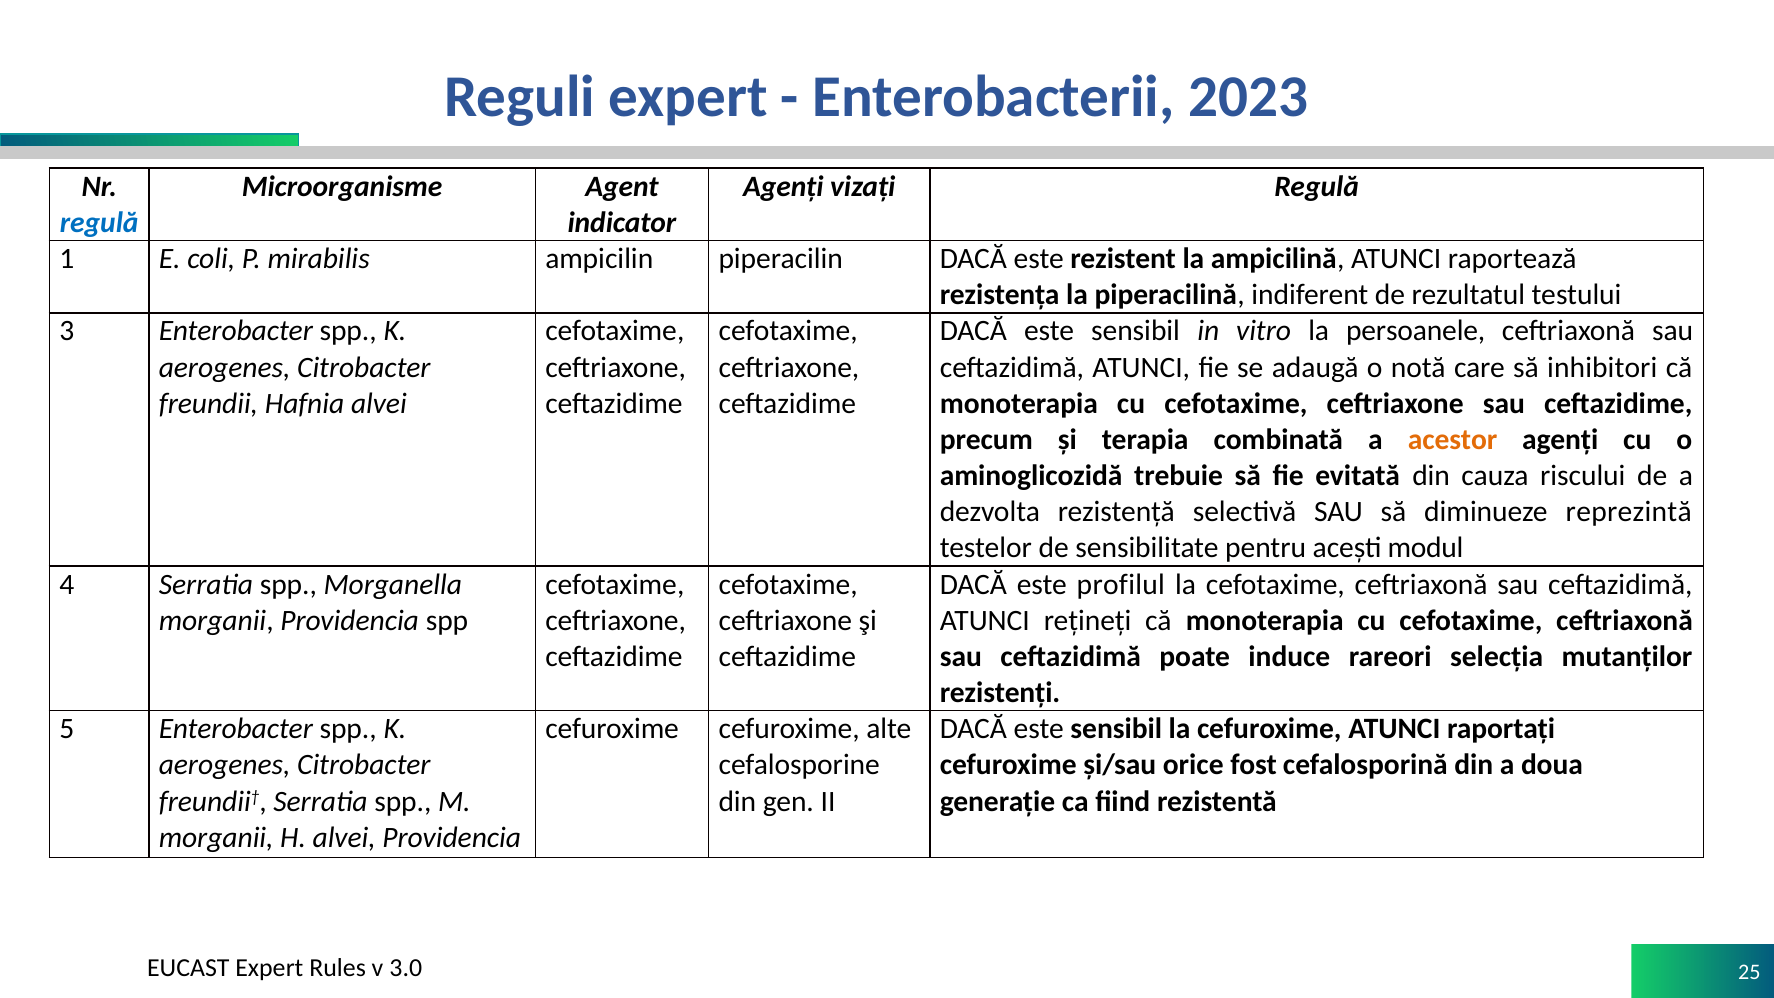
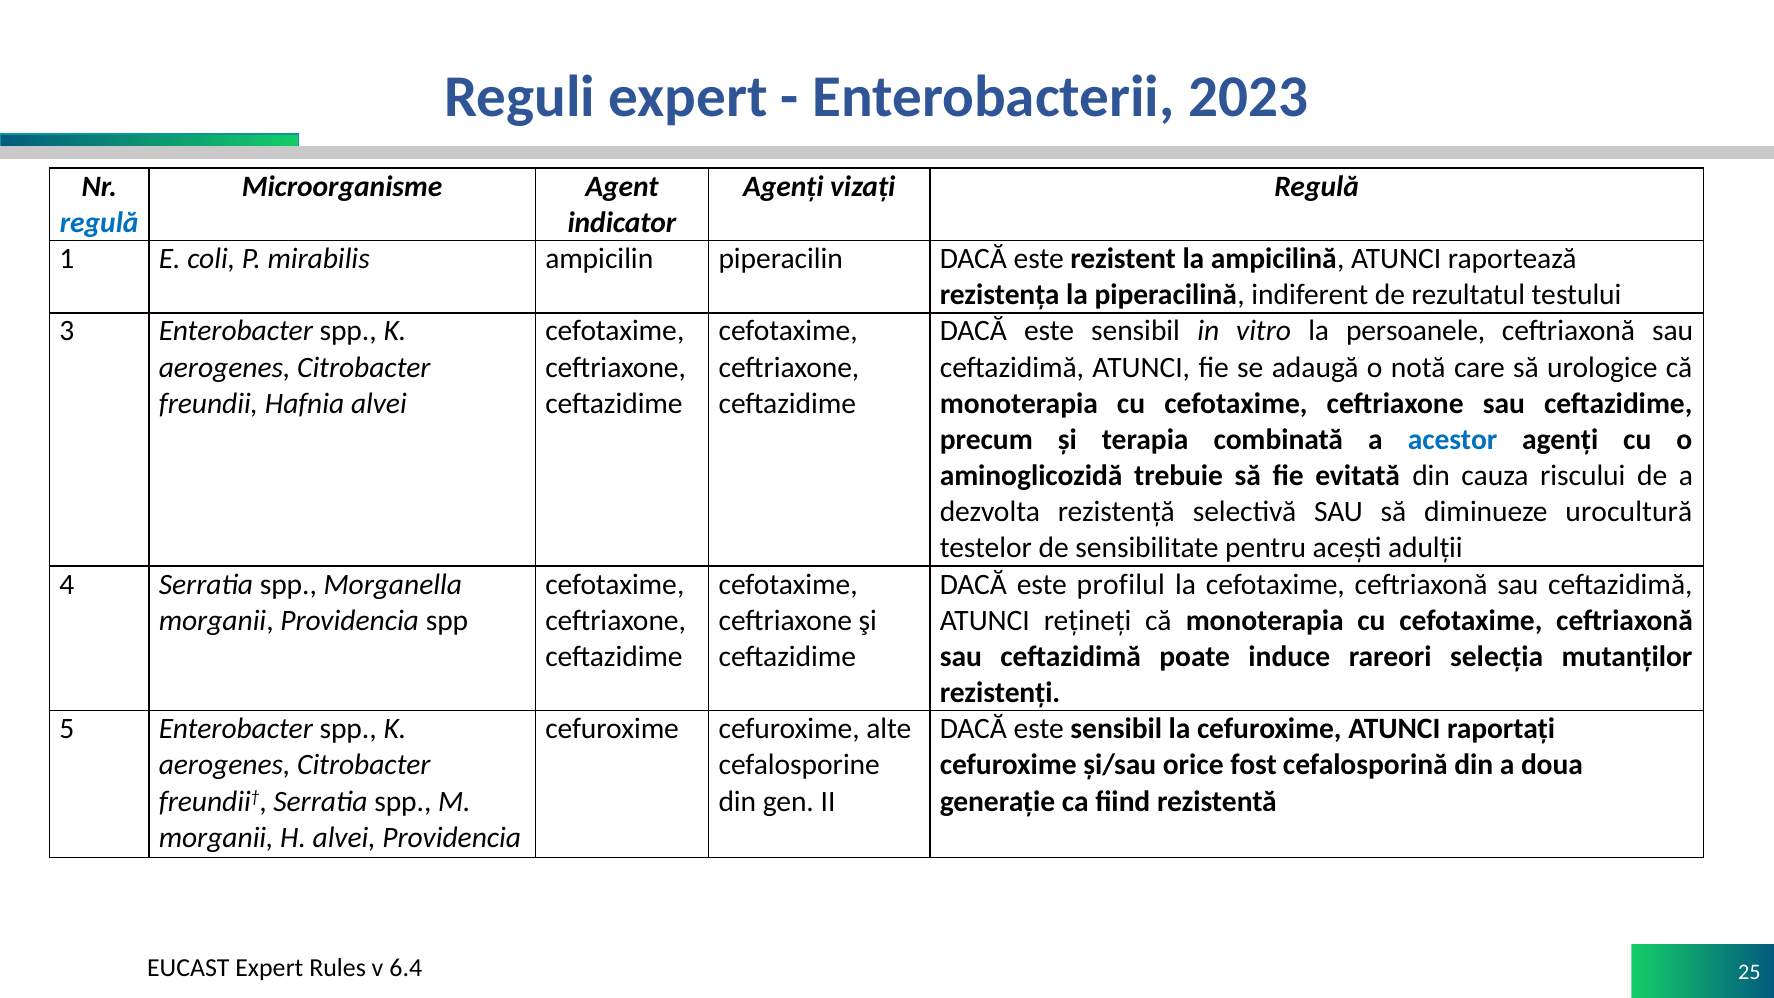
inhibitori: inhibitori -> urologice (1602, 367)
acestor colour: orange -> blue (1453, 440)
reprezintă: reprezintă -> urocultură (1629, 512)
modul: modul -> adulții (1425, 548)
3.0: 3.0 -> 6.4 (406, 968)
